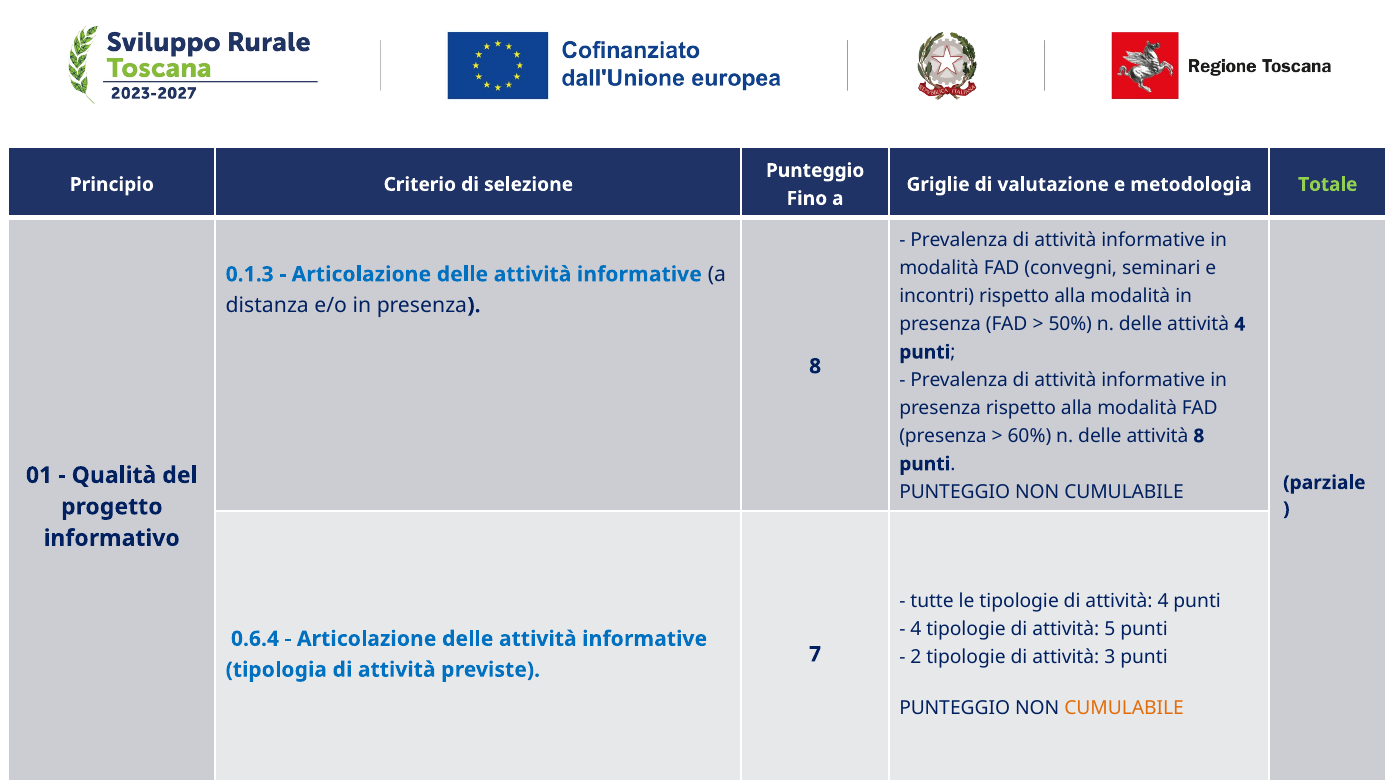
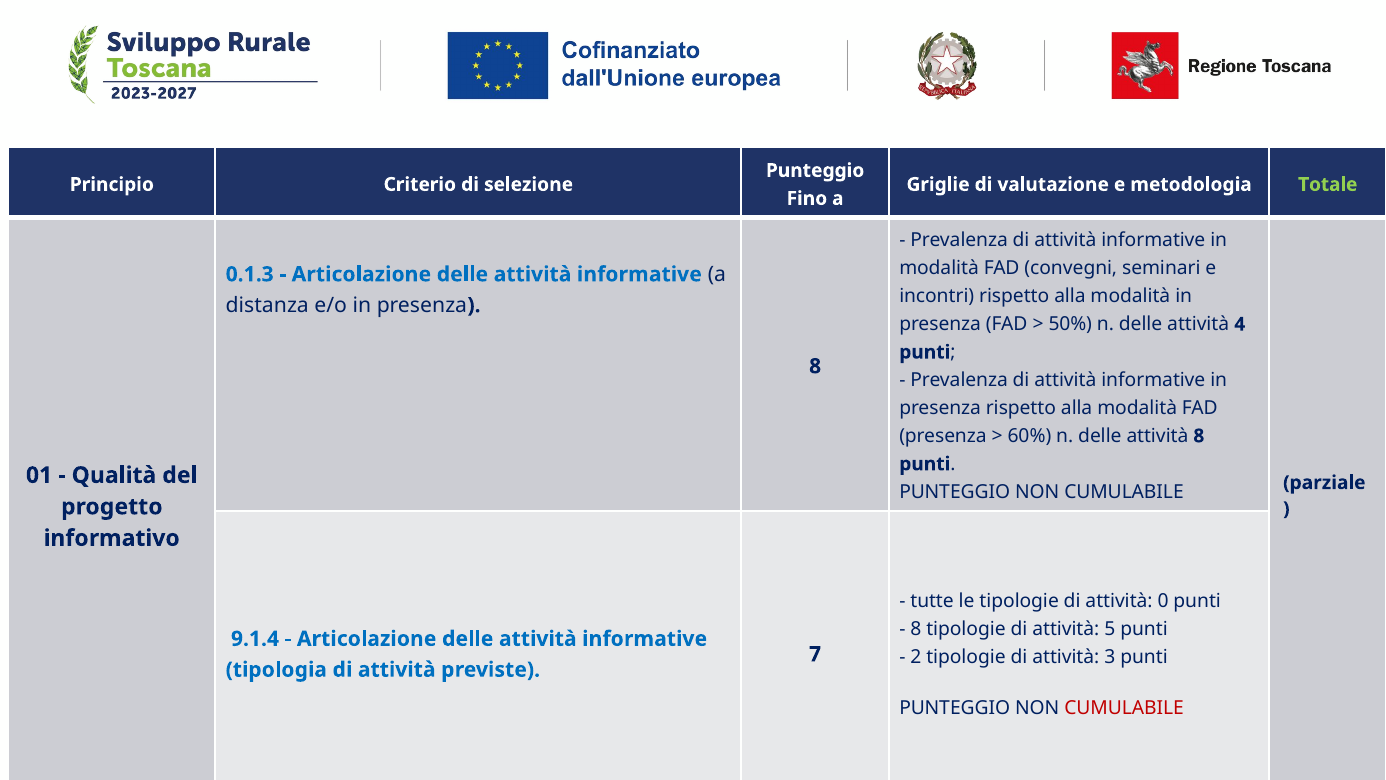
di attività 4: 4 -> 0 (1163, 601)
4: 4 -> 8 (916, 629)
0.6.4: 0.6.4 -> 9.1.4 (255, 639)
CUMULABILE colour: orange -> red (1124, 708)
